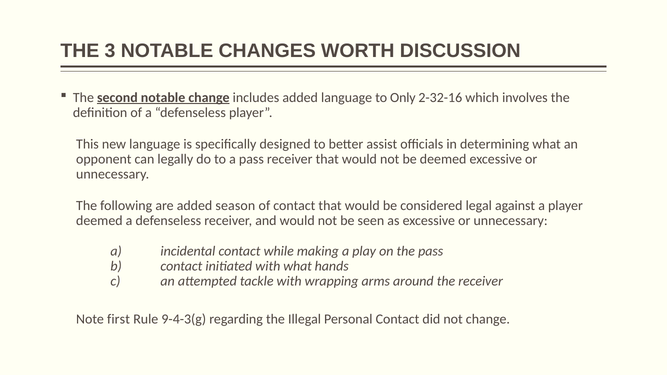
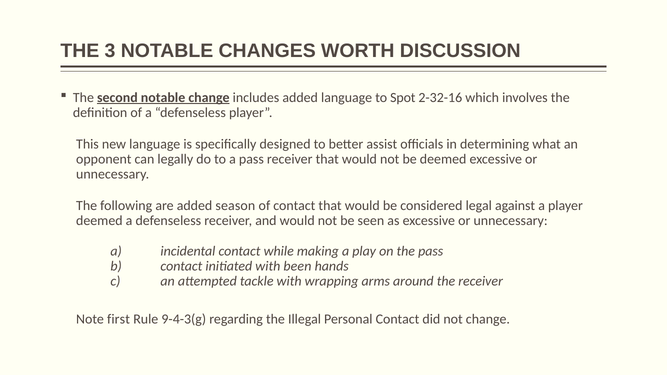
Only: Only -> Spot (403, 97)
with what: what -> been (297, 266)
